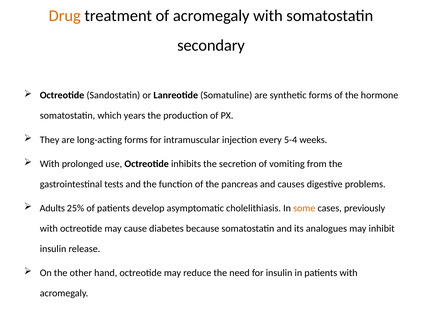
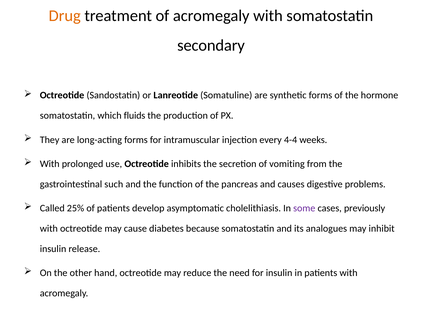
years: years -> fluids (135, 116)
5-4: 5-4 -> 4-4 (291, 140)
tests: tests -> such (114, 184)
Adults: Adults -> Called (52, 208)
some colour: orange -> purple (304, 208)
